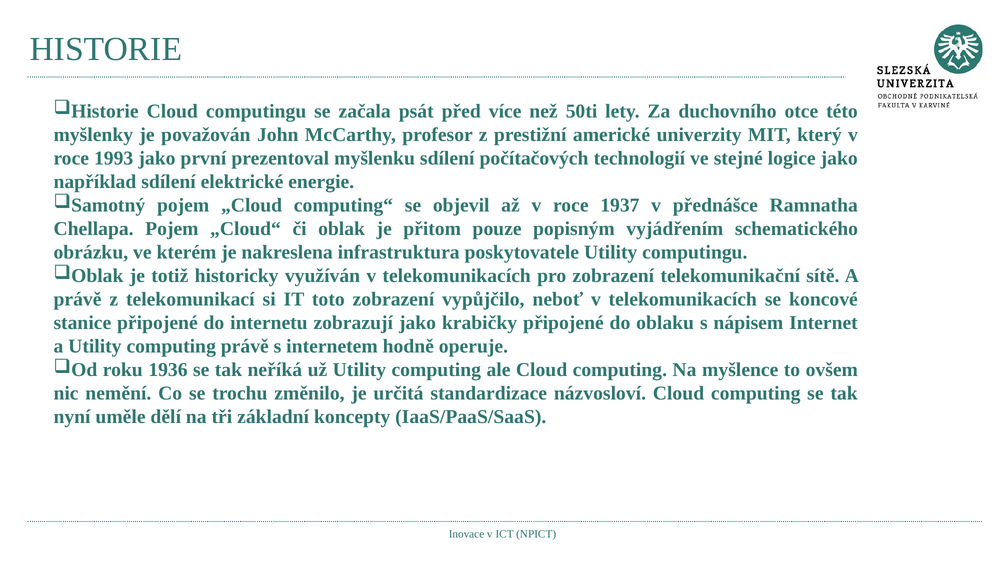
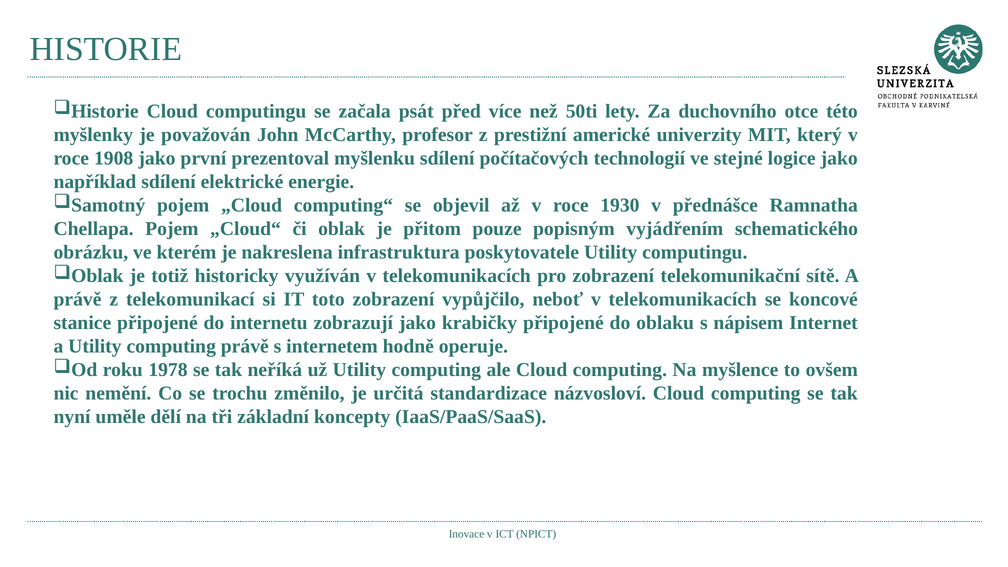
1993: 1993 -> 1908 (114, 158)
1937: 1937 -> 1930 (620, 205)
1936: 1936 -> 1978 (168, 370)
